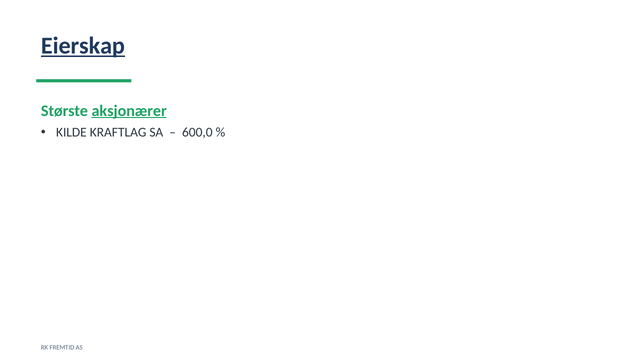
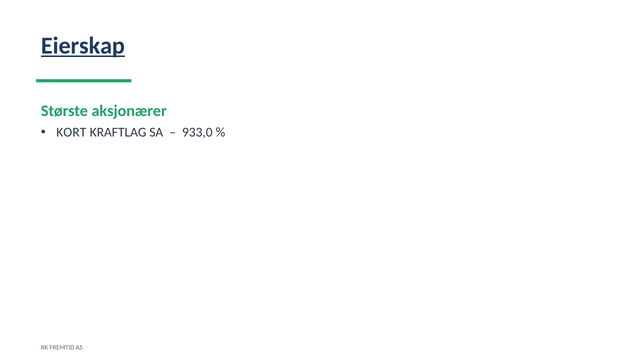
aksjonærer underline: present -> none (129, 111)
KILDE: KILDE -> KORT (71, 132)
600,0: 600,0 -> 933,0 (197, 132)
